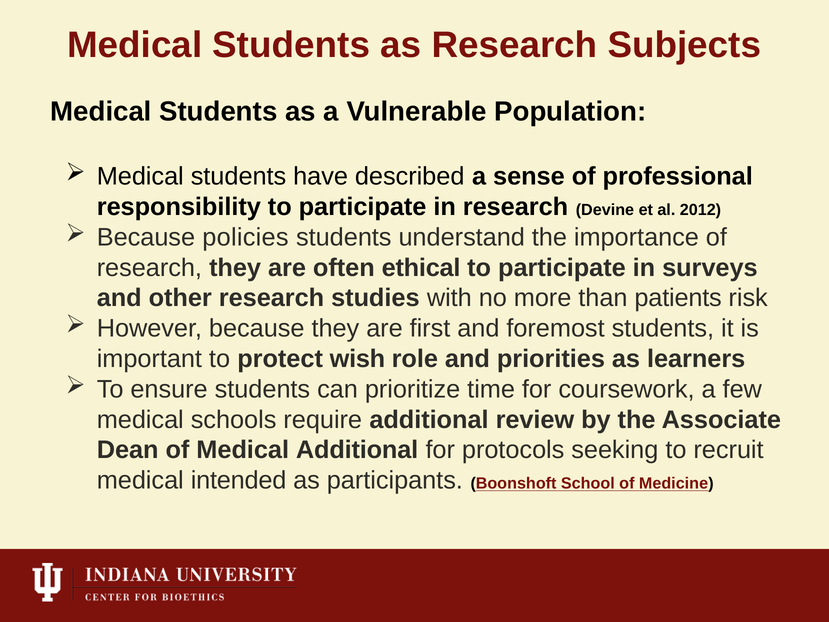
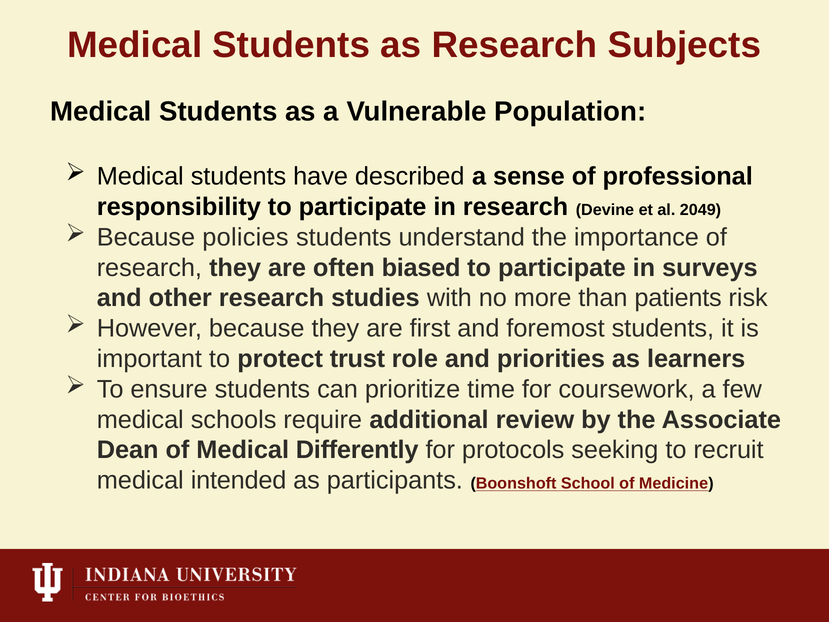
2012: 2012 -> 2049 (700, 210)
ethical: ethical -> biased (421, 268)
wish: wish -> trust (357, 359)
Medical Additional: Additional -> Differently (357, 450)
